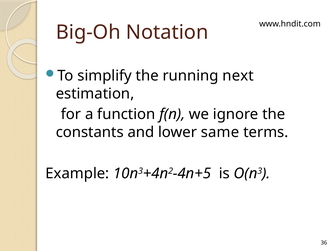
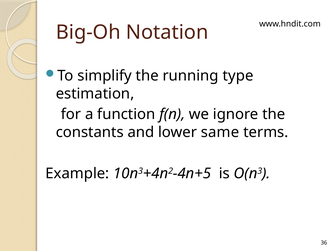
next: next -> type (238, 76)
